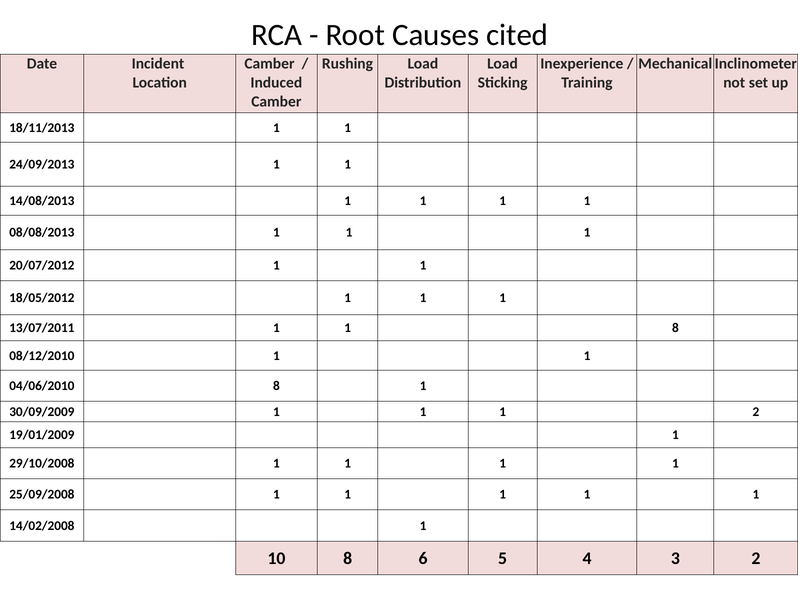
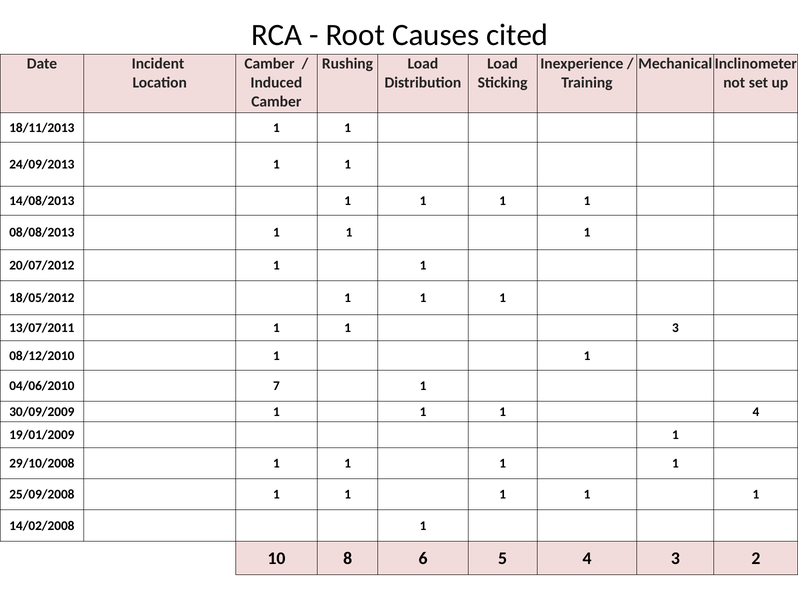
1 8: 8 -> 3 (675, 328)
04/06/2010 8: 8 -> 7 (276, 386)
1 2: 2 -> 4 (756, 412)
